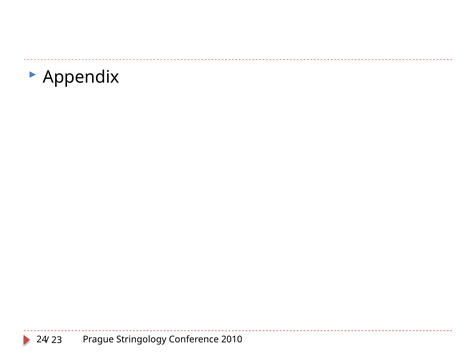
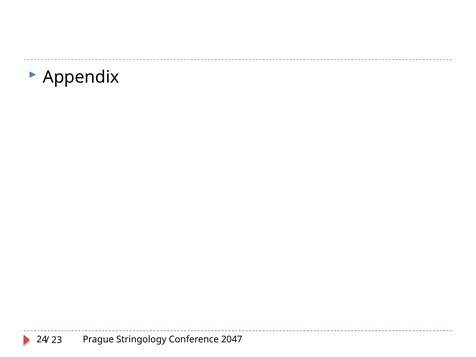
2010: 2010 -> 2047 (232, 339)
